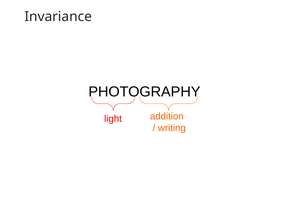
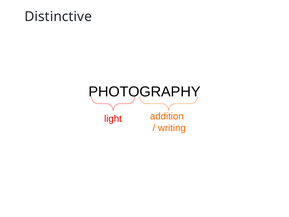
Invariance: Invariance -> Distinctive (58, 17)
